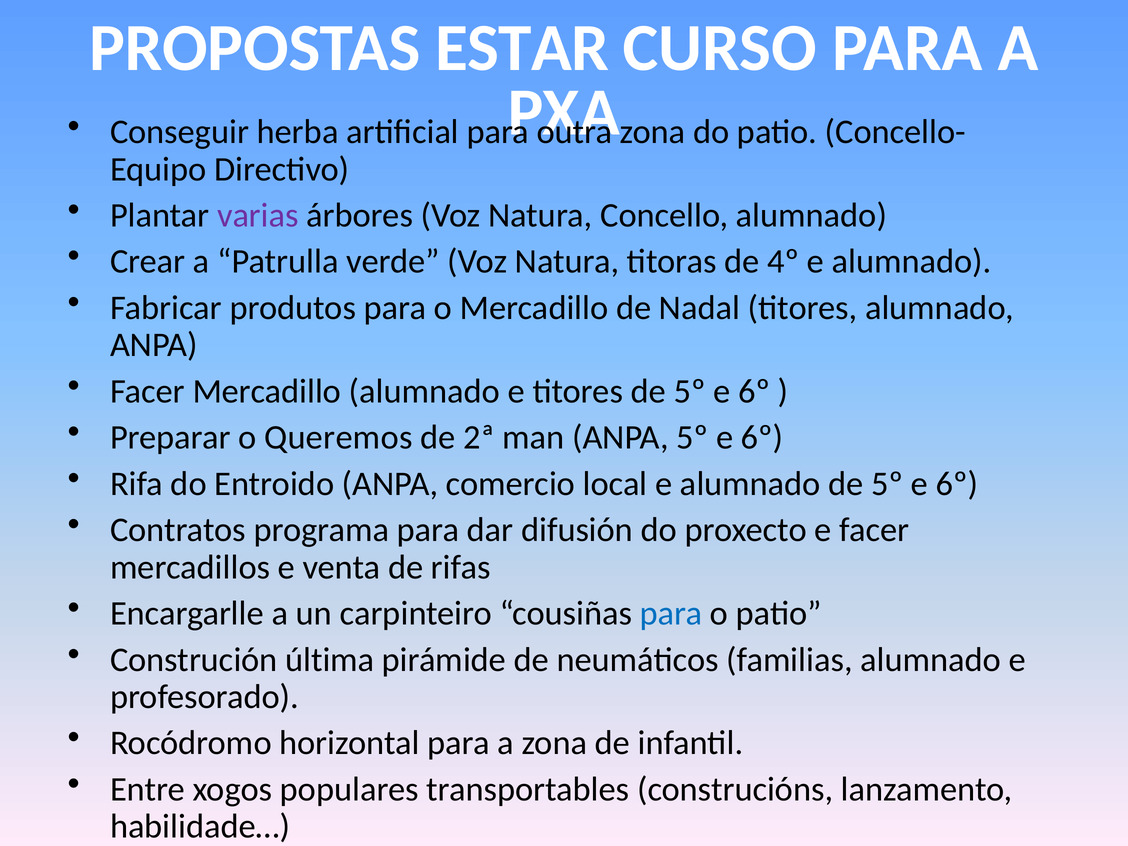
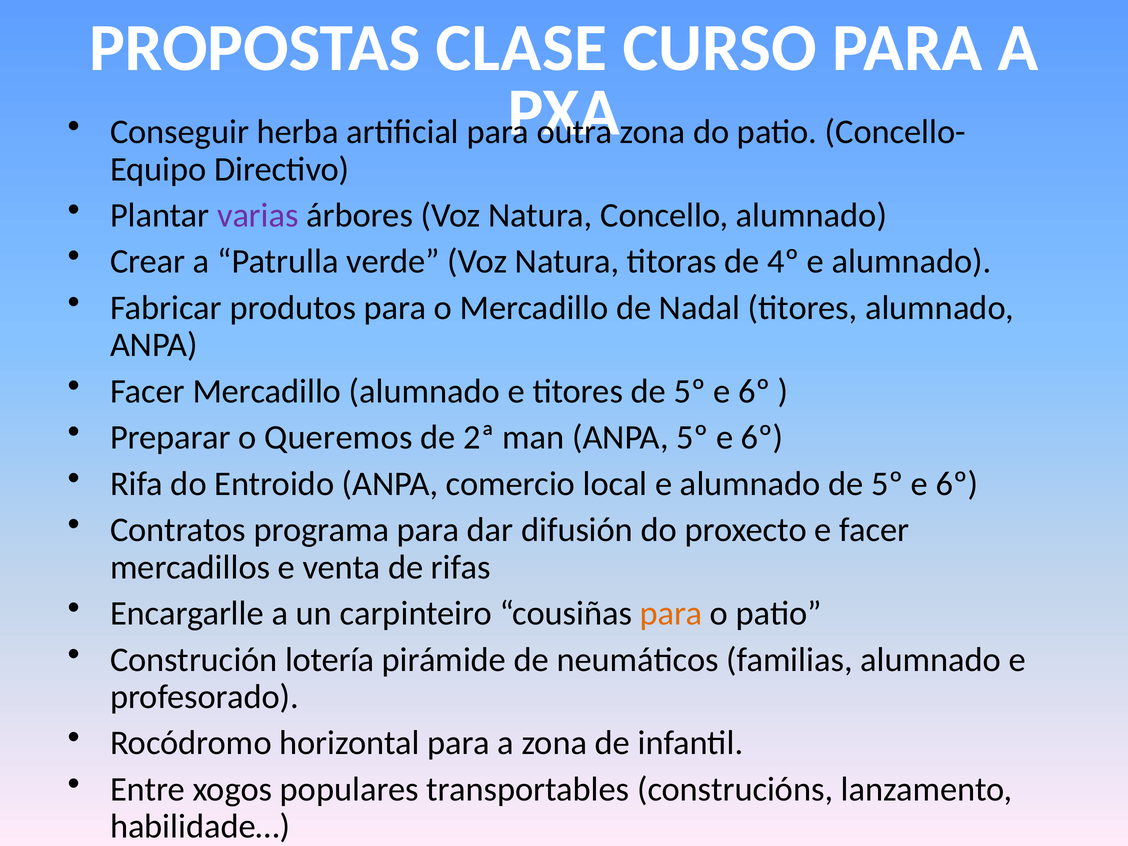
ESTAR: ESTAR -> CLASE (521, 48)
para colour: blue -> orange (671, 613)
última: última -> lotería (330, 660)
